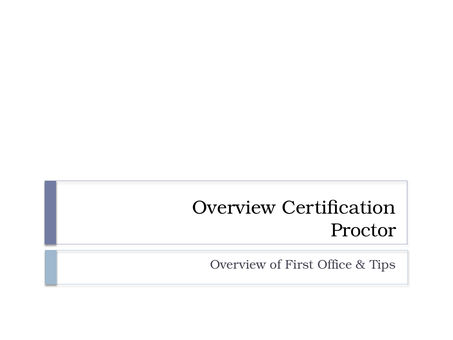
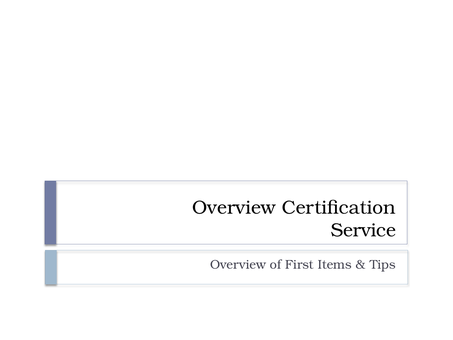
Proctor: Proctor -> Service (363, 230)
Office: Office -> Items (335, 265)
